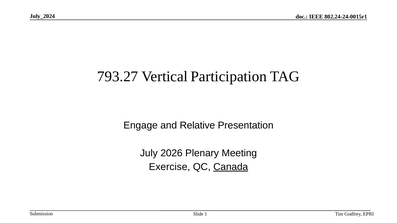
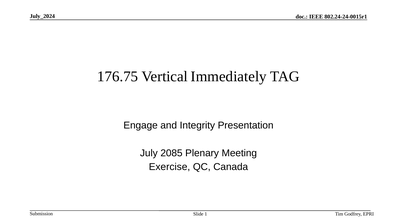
793.27: 793.27 -> 176.75 (118, 76)
Participation: Participation -> Immediately (229, 76)
Relative: Relative -> Integrity (197, 125)
2026: 2026 -> 2085 (171, 153)
Canada underline: present -> none (231, 167)
